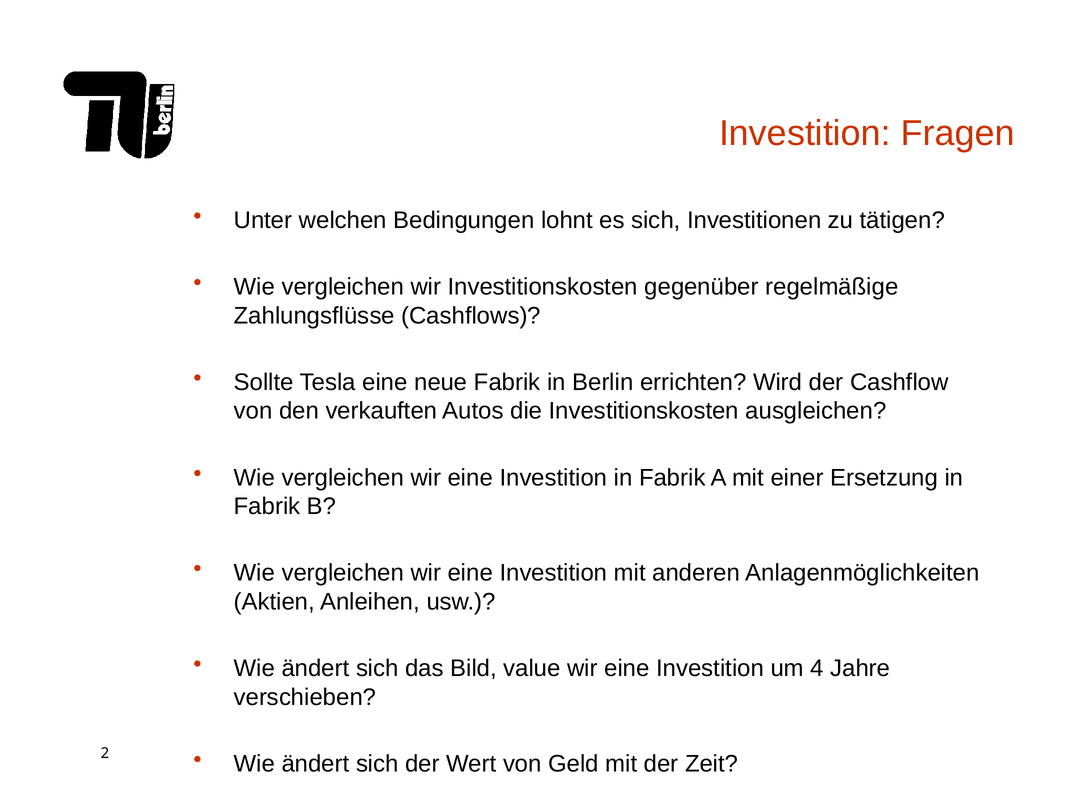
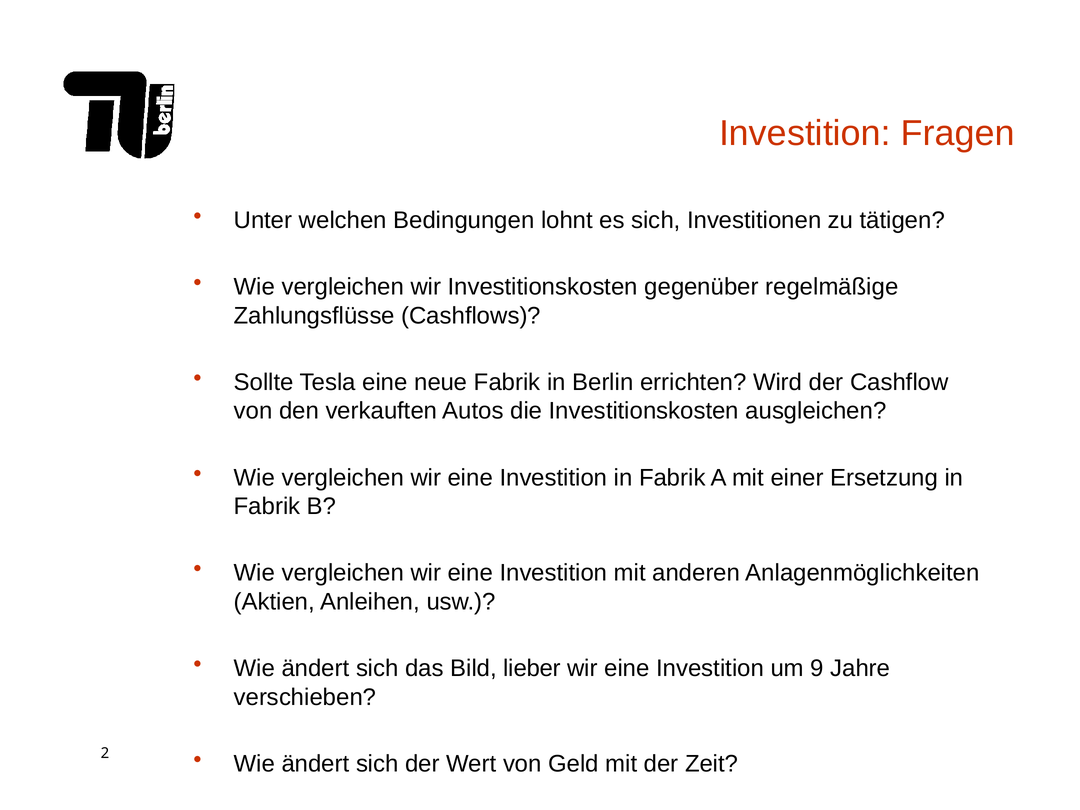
value: value -> lieber (532, 668)
4: 4 -> 9 (817, 668)
